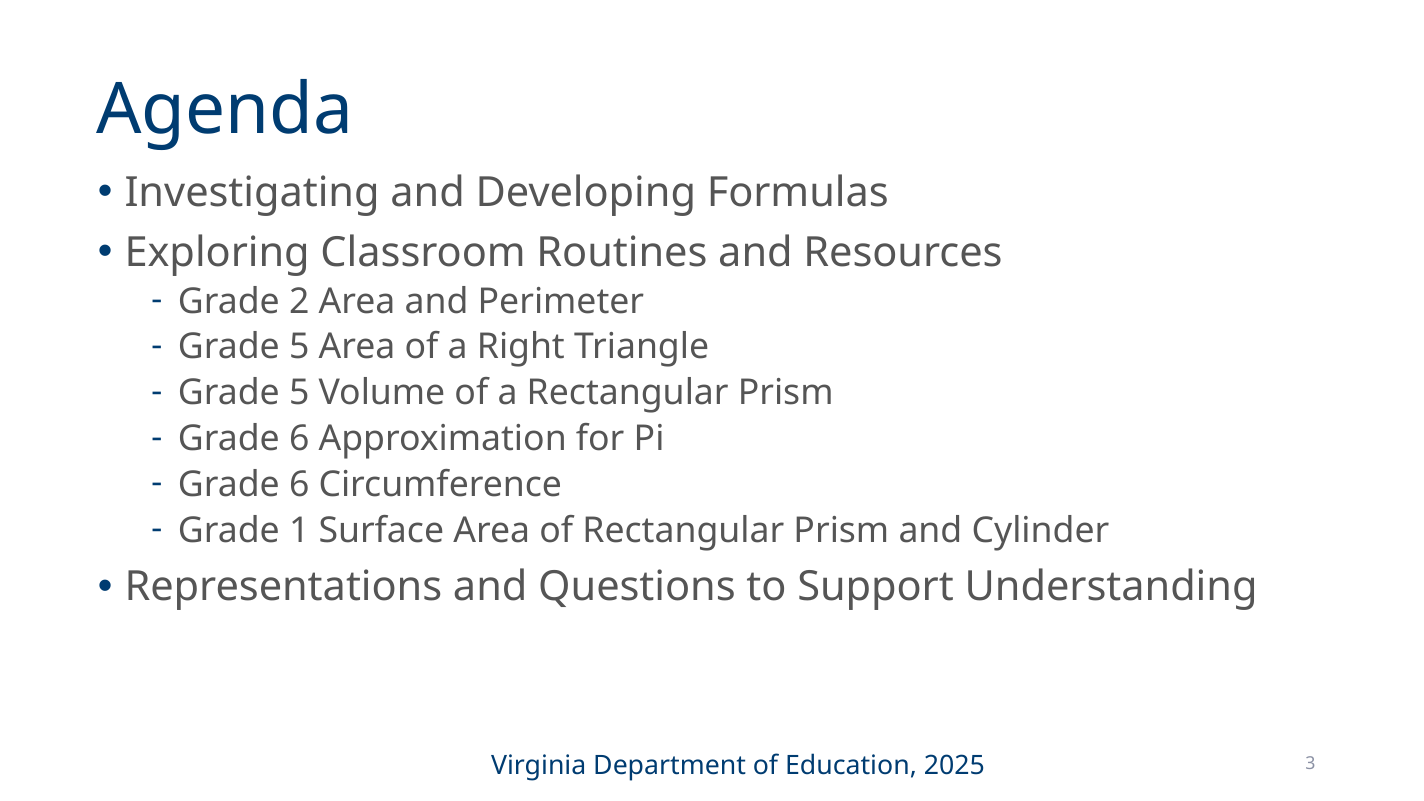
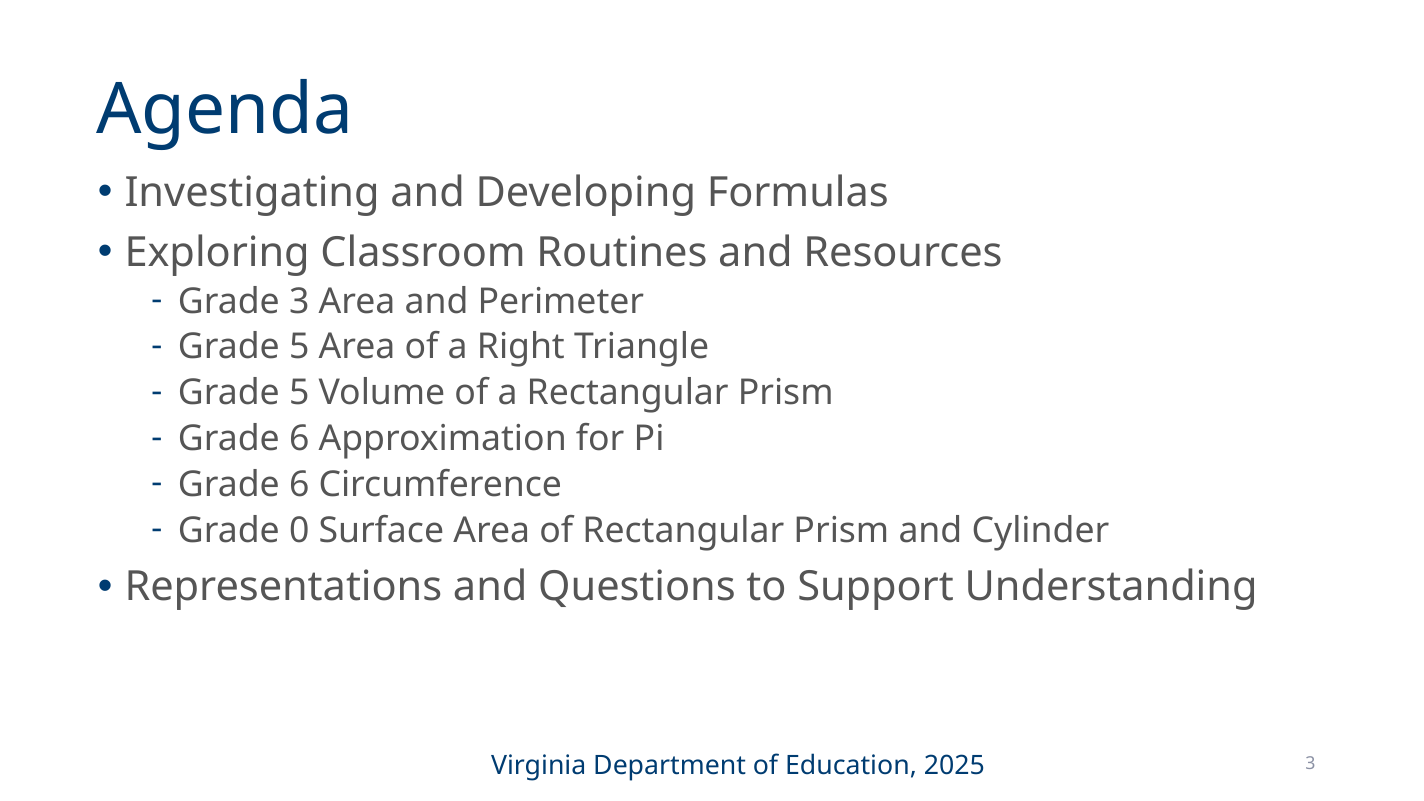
Grade 2: 2 -> 3 (299, 301)
1: 1 -> 0 (299, 531)
